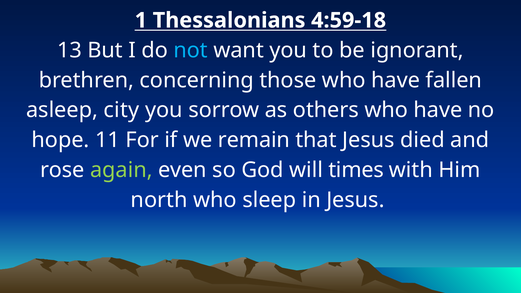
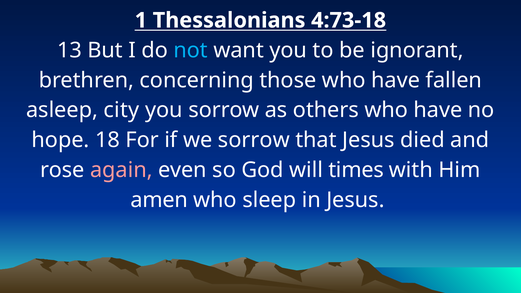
4:59-18: 4:59-18 -> 4:73-18 (349, 20)
11: 11 -> 18 (107, 140)
we remain: remain -> sorrow (254, 140)
again colour: light green -> pink (121, 170)
north: north -> amen (159, 200)
